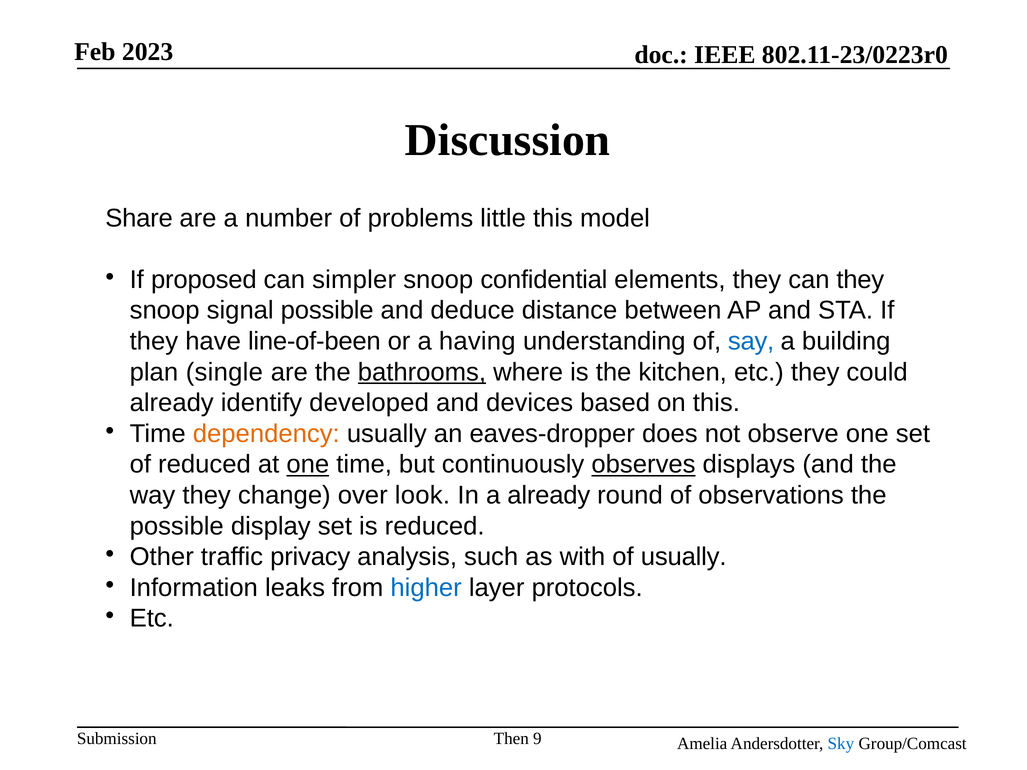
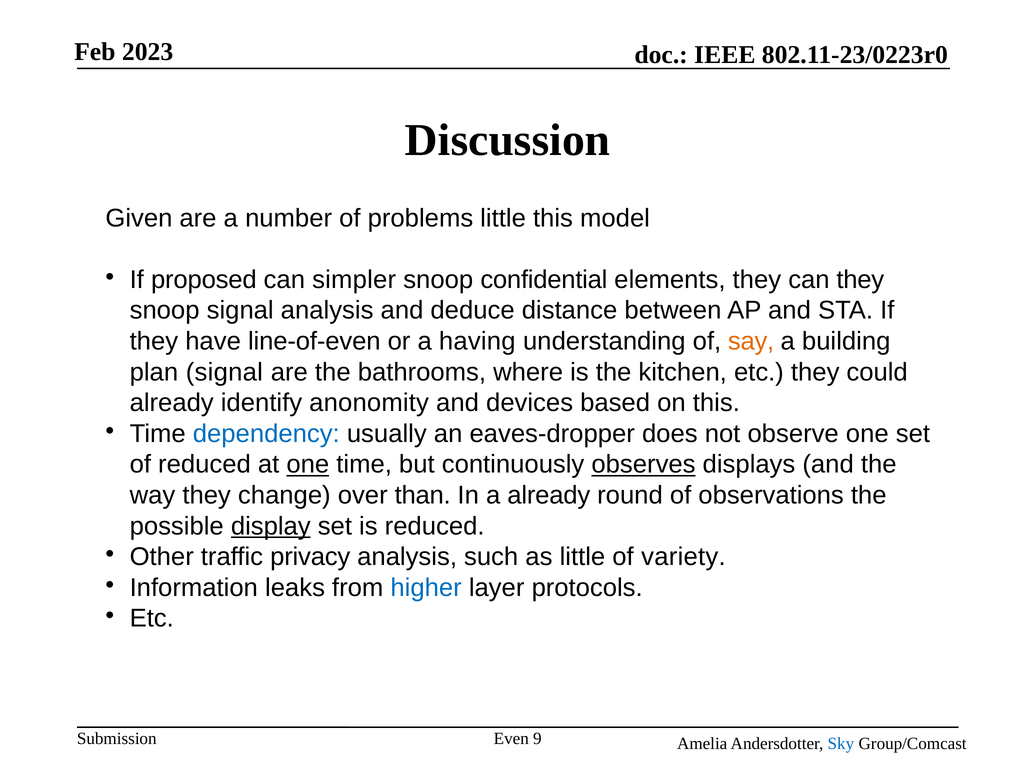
Share: Share -> Given (139, 218)
signal possible: possible -> analysis (327, 311)
line-of-been: line-of-been -> line-of-even (314, 341)
say colour: blue -> orange (751, 341)
plan single: single -> signal (224, 372)
bathrooms underline: present -> none (422, 372)
developed: developed -> anonomity (369, 403)
dependency colour: orange -> blue (266, 434)
look: look -> than (423, 495)
display underline: none -> present (271, 526)
as with: with -> little (582, 557)
of usually: usually -> variety (683, 557)
Then: Then -> Even (511, 739)
